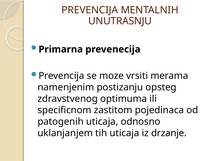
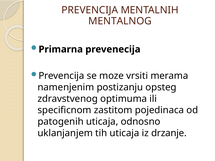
UNUTRASNJU: UNUTRASNJU -> MENTALNOG (120, 21)
